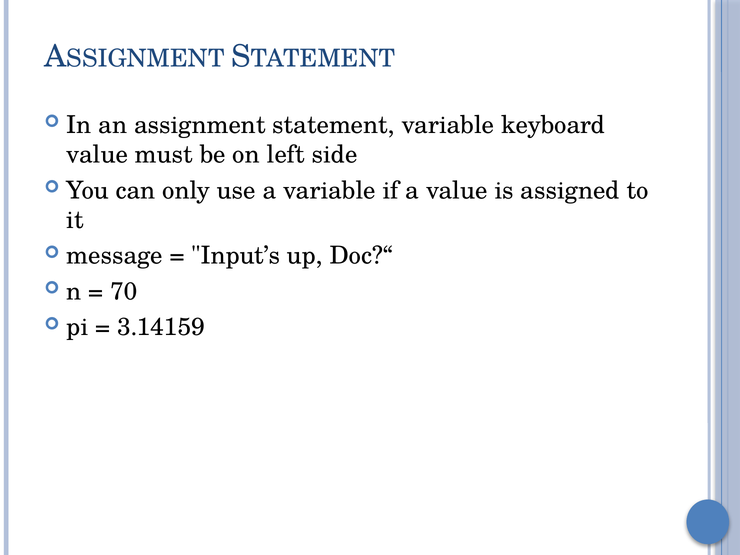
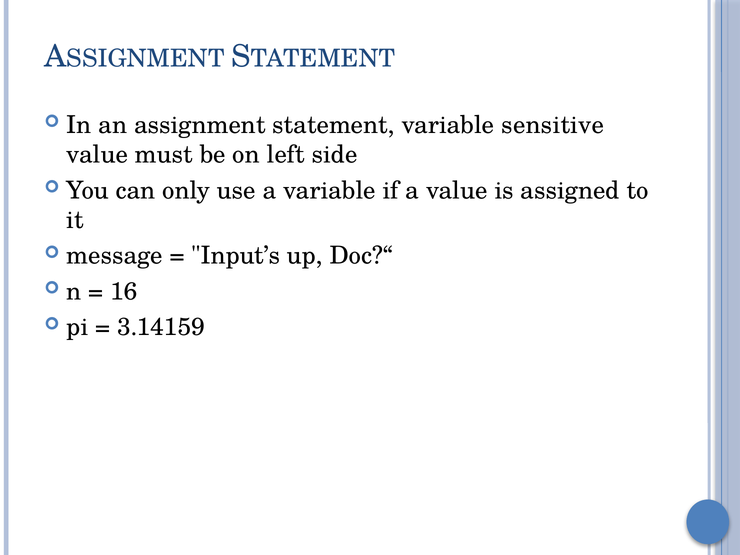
keyboard: keyboard -> sensitive (553, 125)
70: 70 -> 16 (124, 292)
